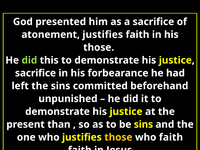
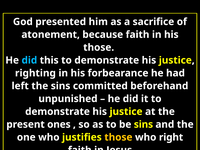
atonement justifies: justifies -> because (103, 35)
did colour: light green -> light blue (29, 60)
sacrifice: sacrifice -> righting (35, 73)
than: than -> ones (59, 124)
who faith: faith -> right (171, 137)
